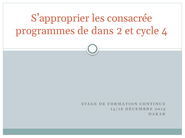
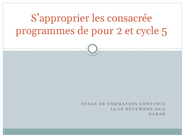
dans: dans -> pour (102, 31)
4: 4 -> 5 (164, 31)
